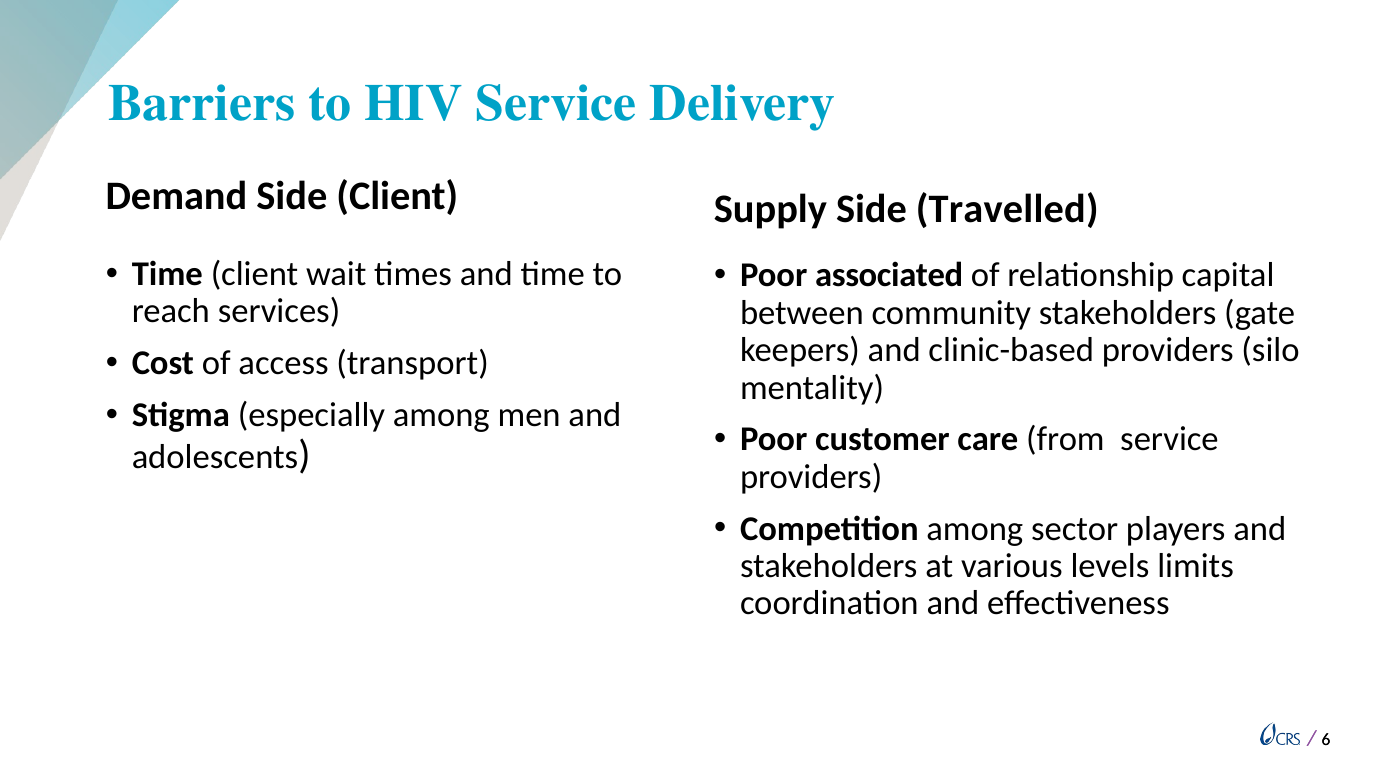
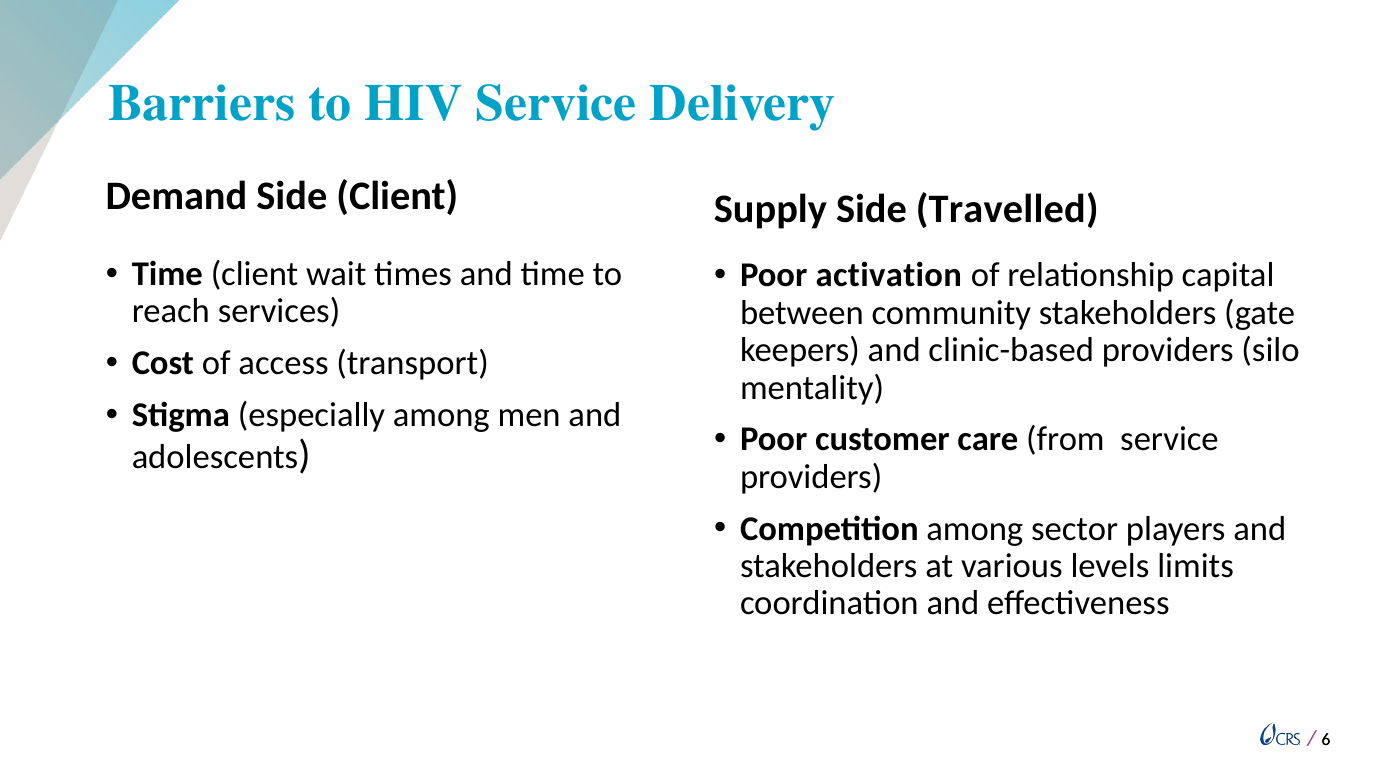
associated: associated -> activation (889, 275)
